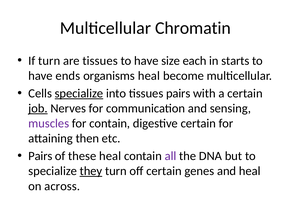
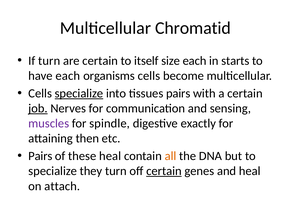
Chromatin: Chromatin -> Chromatid (193, 28)
are tissues: tissues -> certain (100, 61)
have: have -> itself (146, 61)
have ends: ends -> each (68, 76)
organisms heal: heal -> cells (149, 76)
for contain: contain -> spindle (110, 124)
digestive certain: certain -> exactly (198, 124)
all colour: purple -> orange (171, 156)
they underline: present -> none (91, 171)
certain underline: none -> present (164, 171)
across: across -> attach (62, 186)
